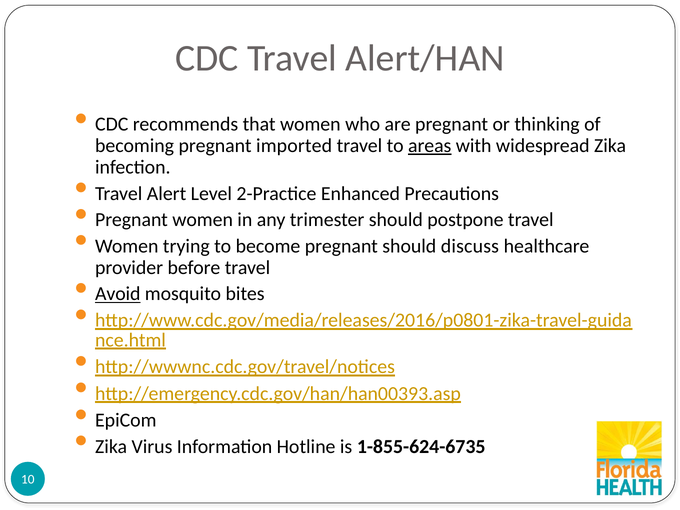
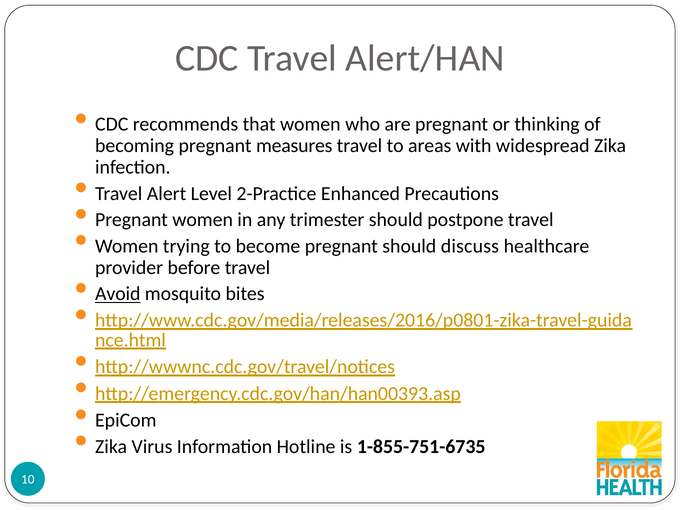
imported: imported -> measures (294, 146)
areas underline: present -> none (430, 146)
1-855-624-6735: 1-855-624-6735 -> 1-855-751-6735 (421, 447)
